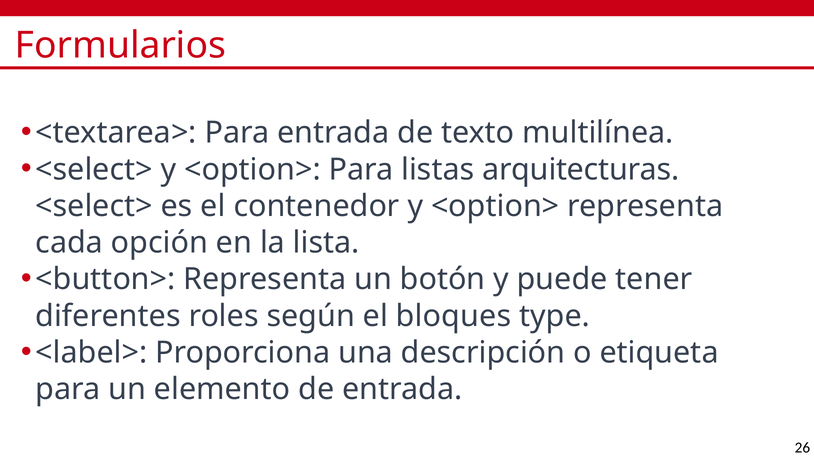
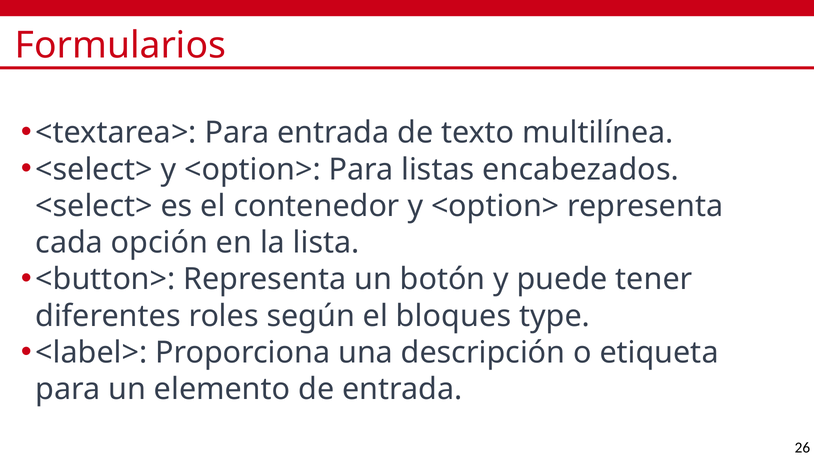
arquitecturas: arquitecturas -> encabezados (581, 169)
